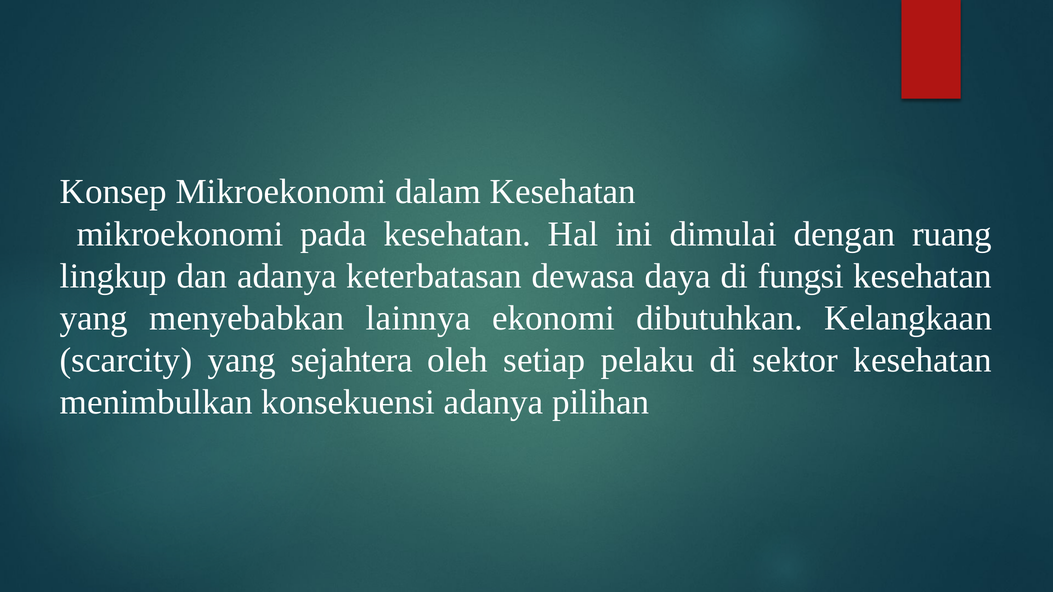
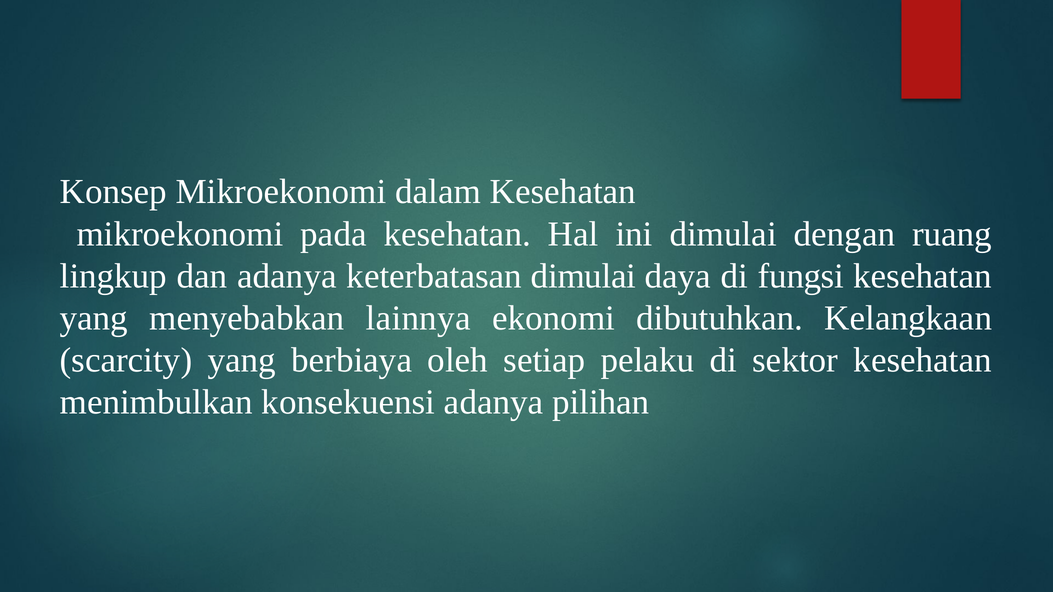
keterbatasan dewasa: dewasa -> dimulai (583, 276)
sejahtera: sejahtera -> berbiaya (352, 360)
